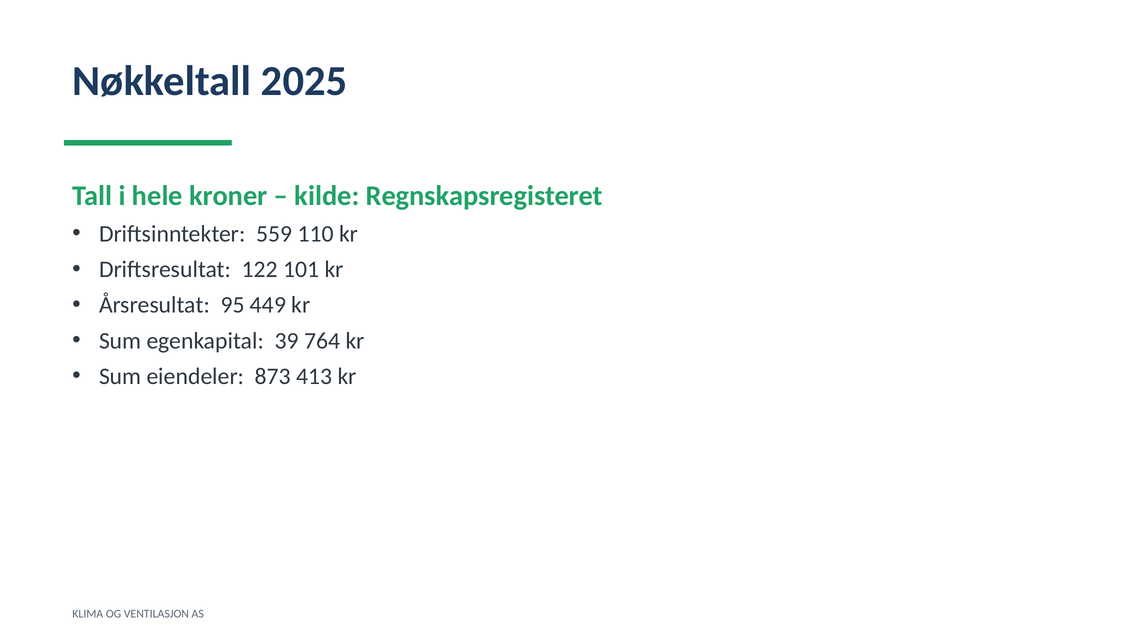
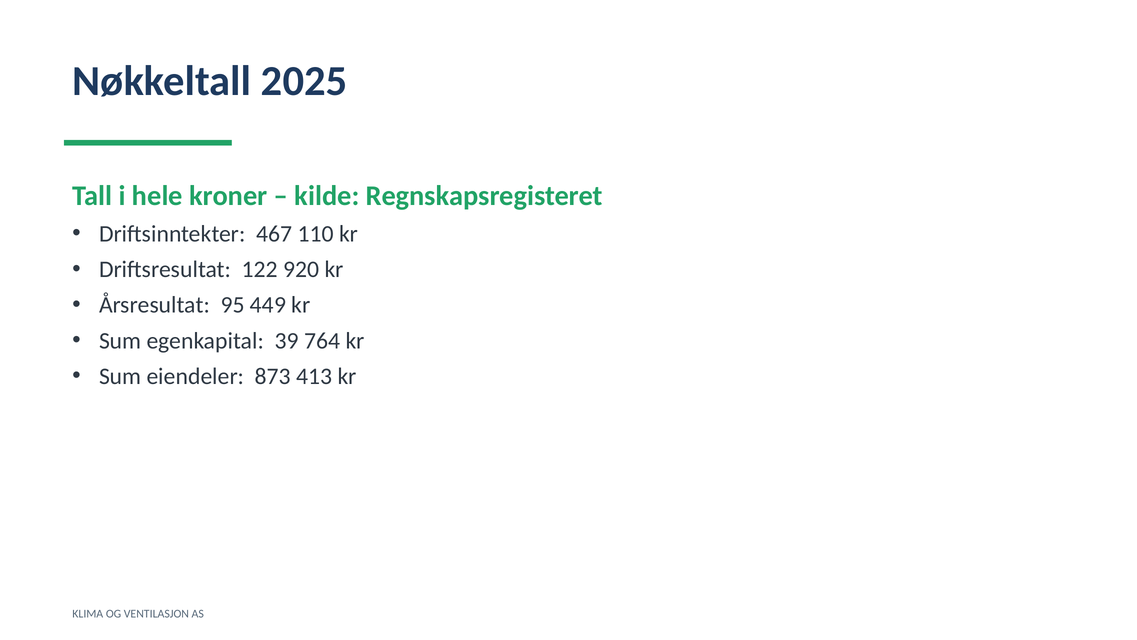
559: 559 -> 467 (274, 234)
101: 101 -> 920 (301, 269)
